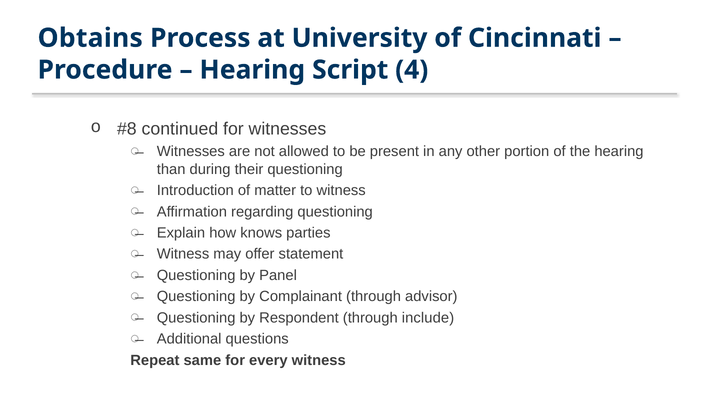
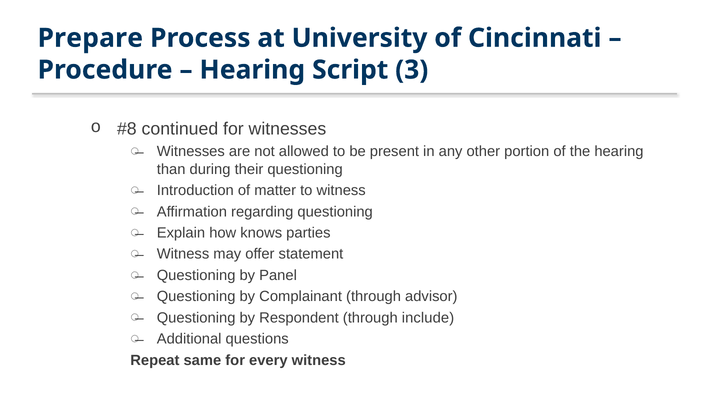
Obtains: Obtains -> Prepare (90, 38)
4: 4 -> 3 (412, 70)
